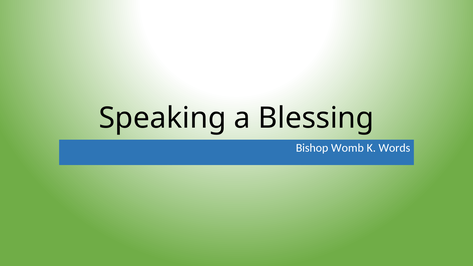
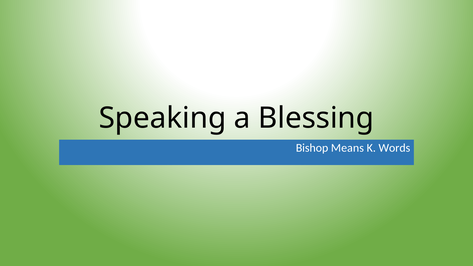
Womb: Womb -> Means (347, 148)
